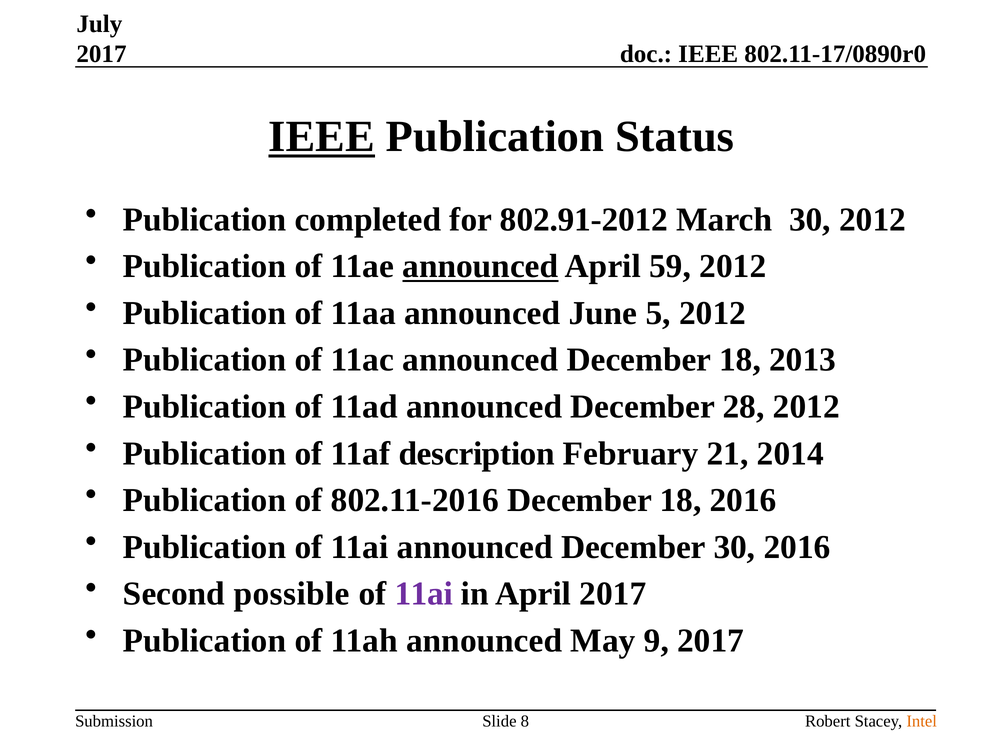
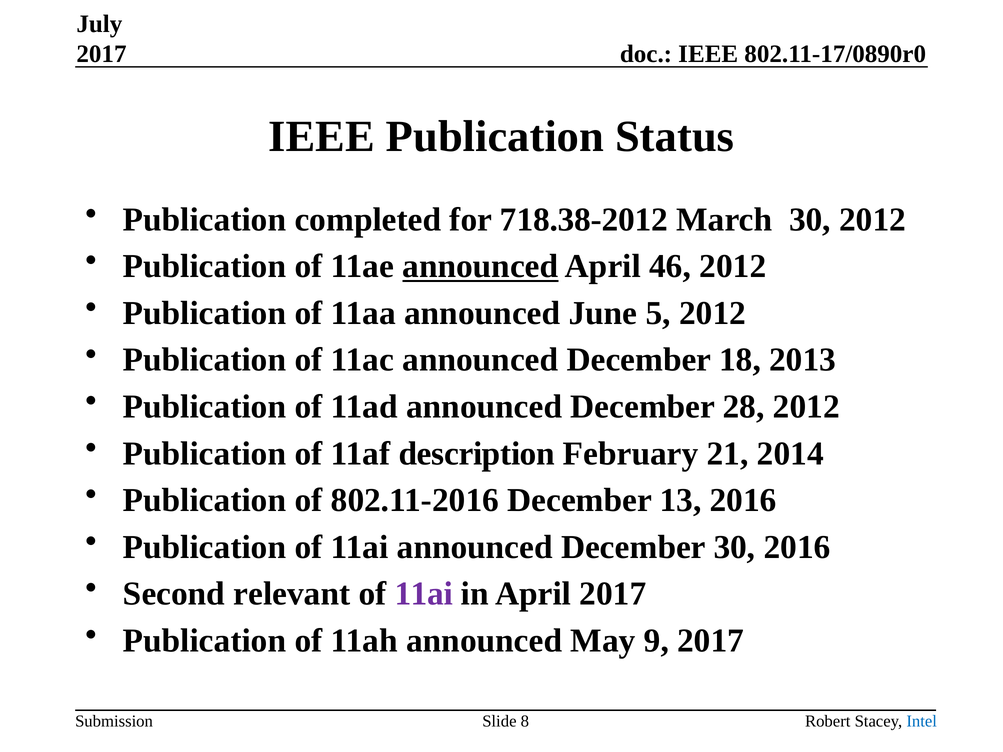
IEEE underline: present -> none (322, 137)
802.91-2012: 802.91-2012 -> 718.38-2012 (584, 220)
59: 59 -> 46 (670, 266)
802.11-2016 December 18: 18 -> 13 (681, 500)
possible: possible -> relevant (292, 594)
Intel colour: orange -> blue (922, 721)
